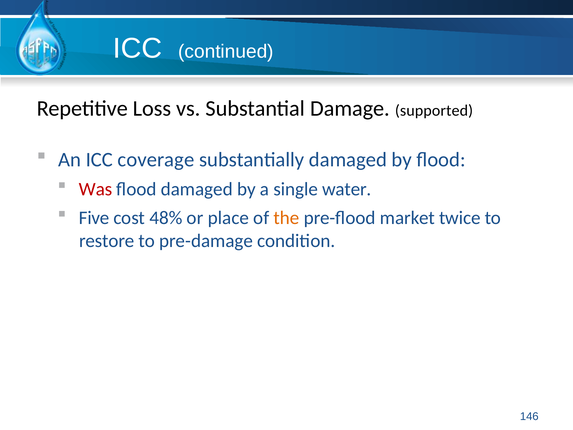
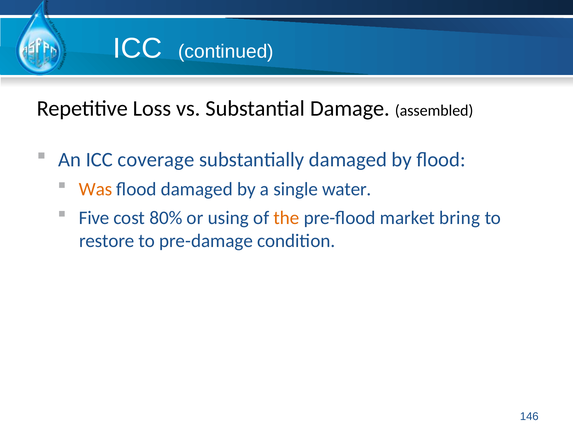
supported: supported -> assembled (434, 111)
Was colour: red -> orange (96, 189)
48%: 48% -> 80% (166, 218)
place: place -> using (228, 218)
twice: twice -> bring (460, 218)
